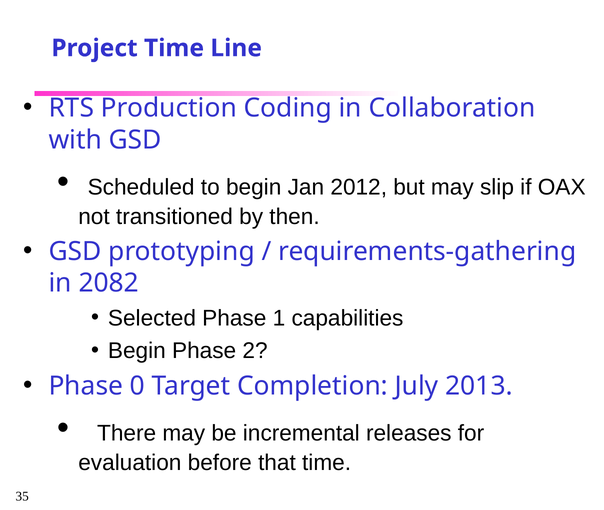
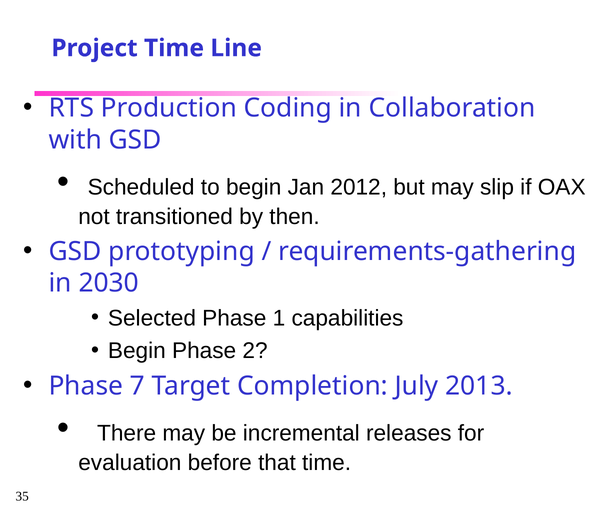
2082: 2082 -> 2030 (109, 283)
0: 0 -> 7 (137, 385)
